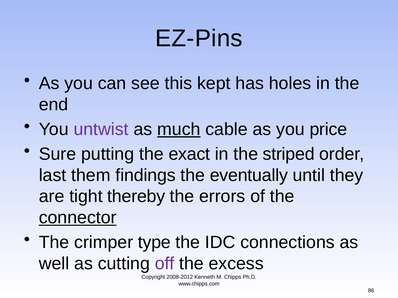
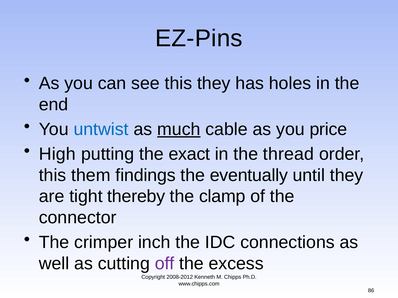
this kept: kept -> they (214, 83)
untwist colour: purple -> blue (101, 129)
Sure: Sure -> High (57, 154)
striped: striped -> thread (288, 154)
last: last -> this (53, 176)
errors: errors -> clamp (222, 197)
connector underline: present -> none (78, 218)
type: type -> inch (154, 243)
